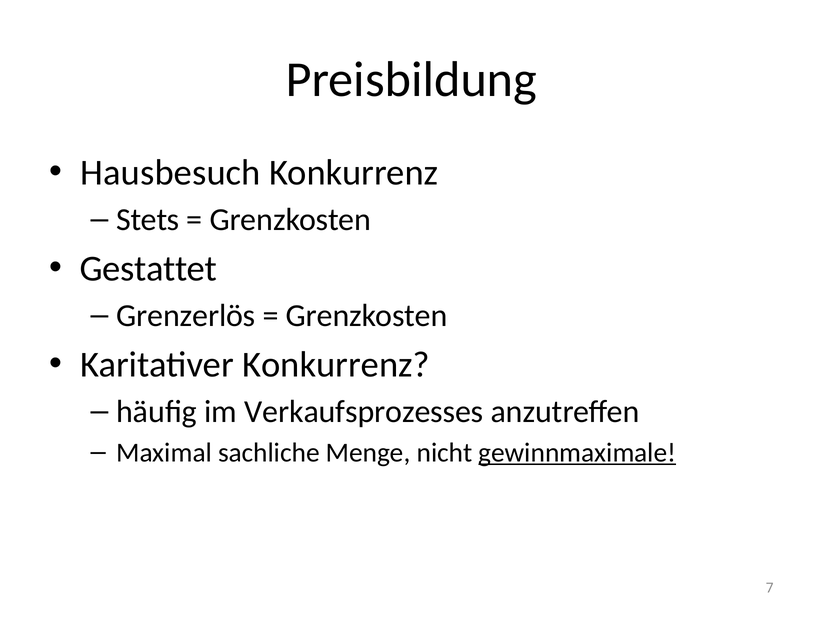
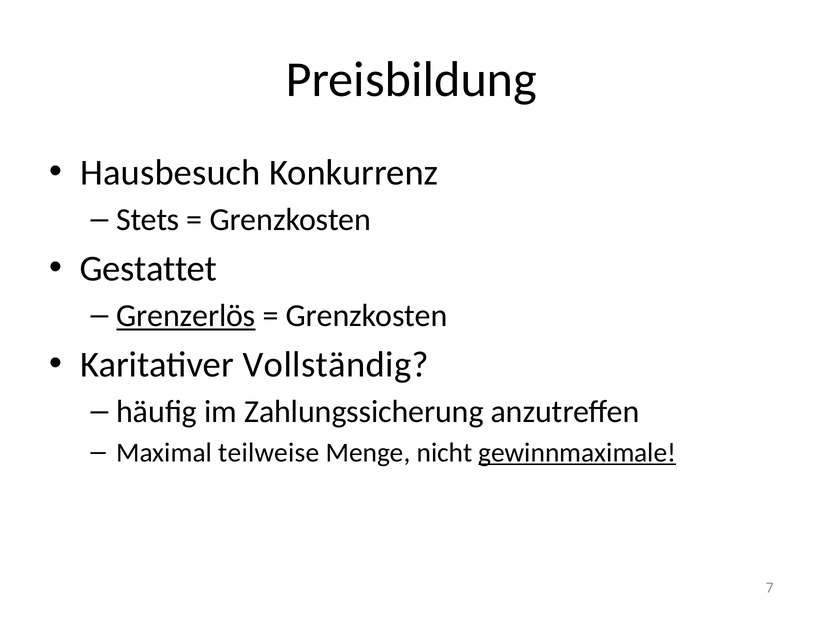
Grenzerlös underline: none -> present (186, 316)
Karitativer Konkurrenz: Konkurrenz -> Vollständig (336, 365)
Verkaufsprozesses: Verkaufsprozesses -> Zahlungssicherung (364, 412)
sachliche: sachliche -> teilweise (269, 453)
